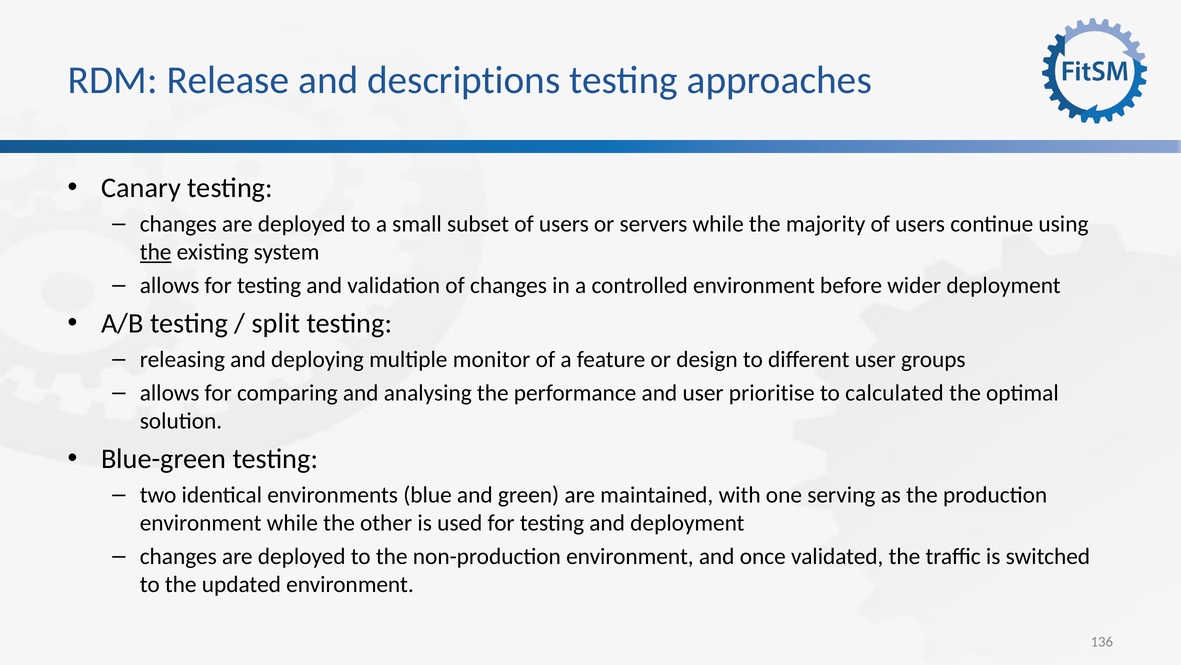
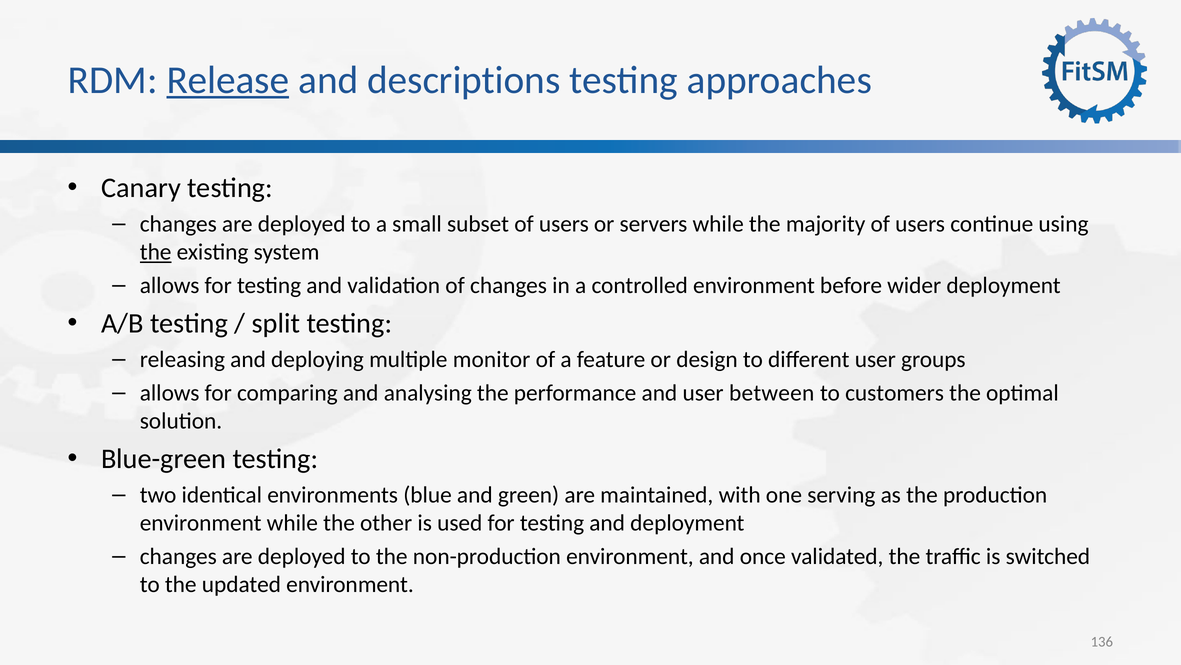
Release underline: none -> present (228, 80)
prioritise: prioritise -> between (772, 393)
calculated: calculated -> customers (895, 393)
